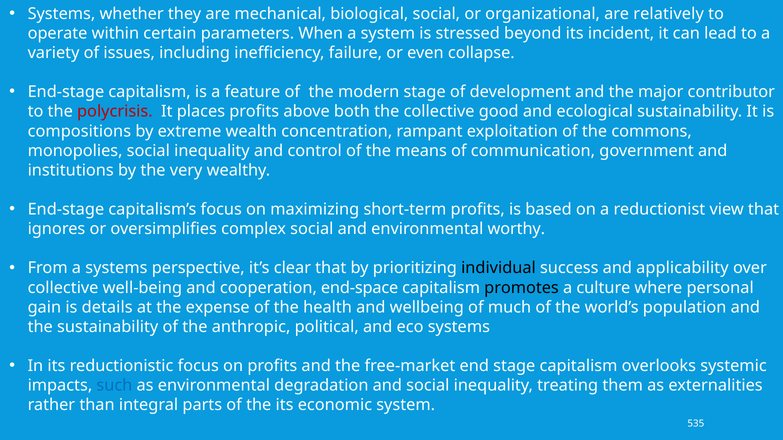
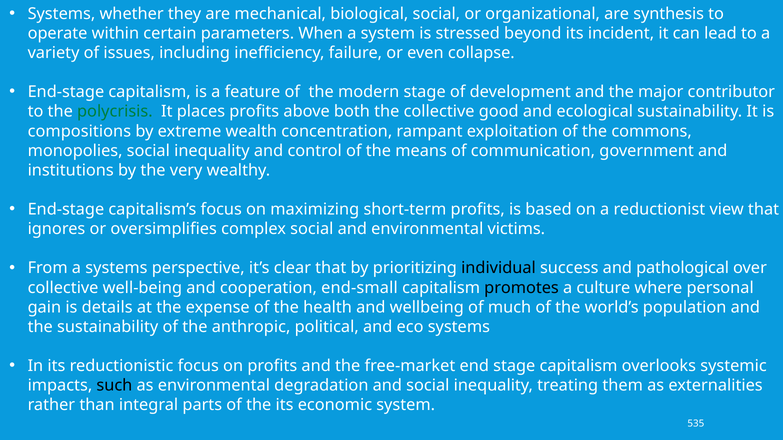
relatively: relatively -> synthesis (669, 14)
polycrisis colour: red -> green (115, 112)
worthy: worthy -> victims (516, 229)
applicability: applicability -> pathological (683, 268)
end-space: end-space -> end-small (359, 288)
such colour: blue -> black (114, 386)
